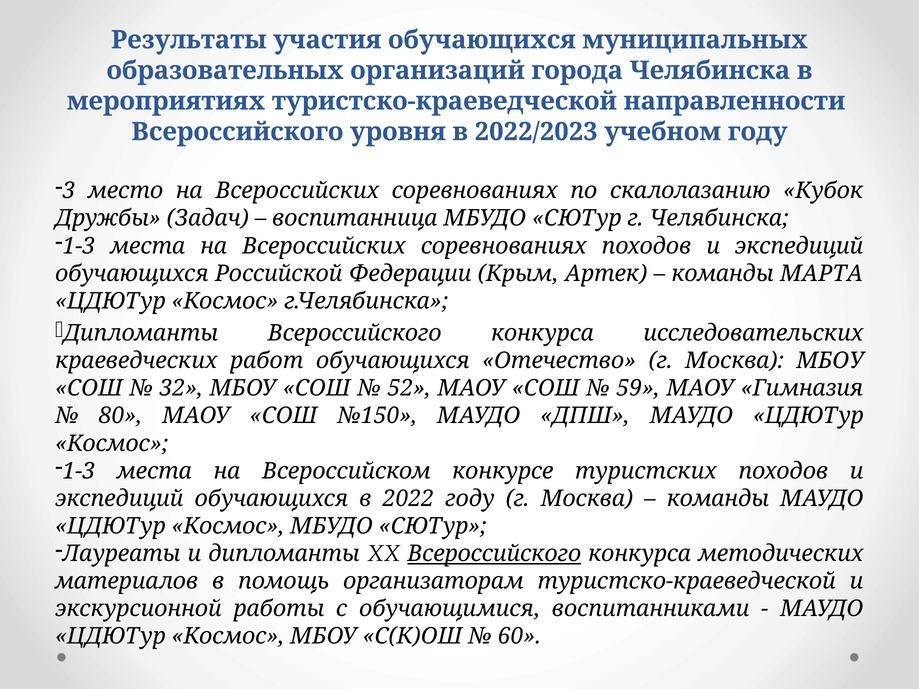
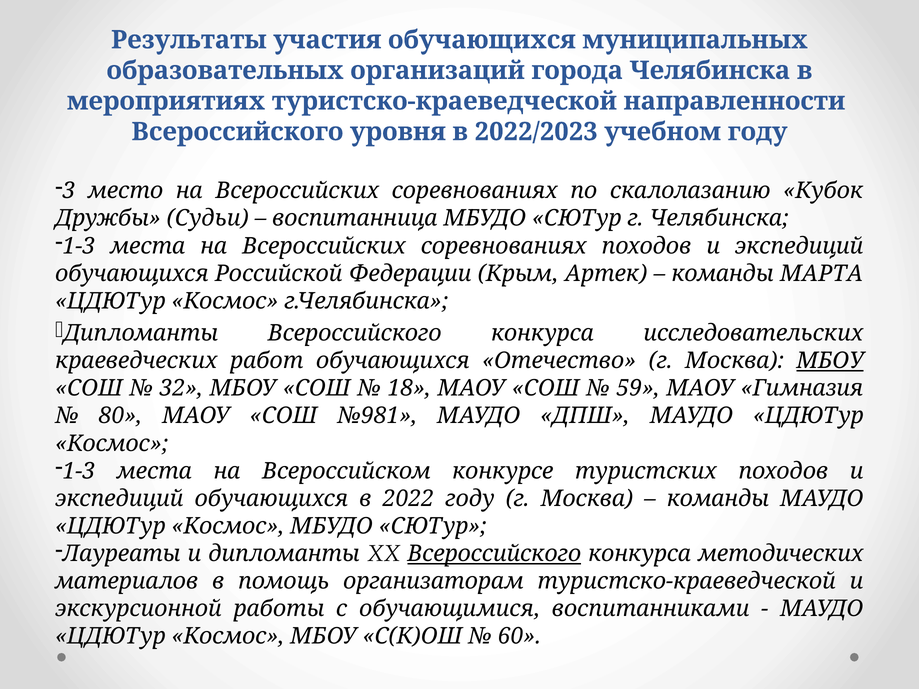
Задач: Задач -> Судьи (208, 218)
МБОУ underline: none -> present (830, 361)
52: 52 -> 18 (409, 388)
№150: №150 -> №981 (377, 416)
